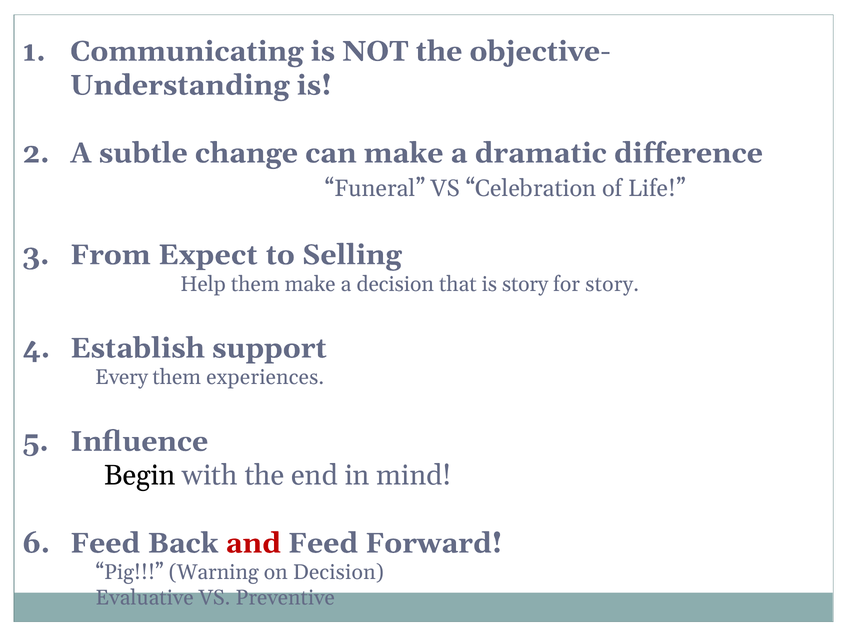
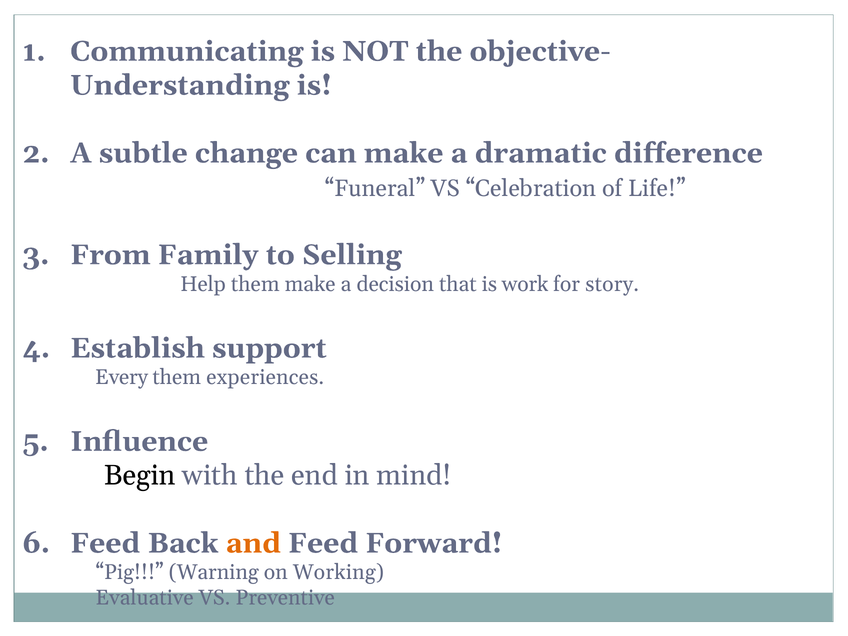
Expect: Expect -> Family (208, 255)
is story: story -> work (525, 284)
and colour: red -> orange (253, 543)
on Decision: Decision -> Working (338, 572)
